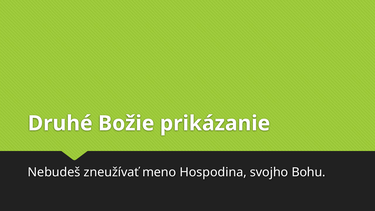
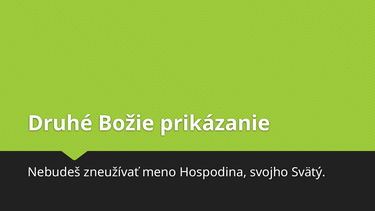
Bohu: Bohu -> Svätý (309, 172)
